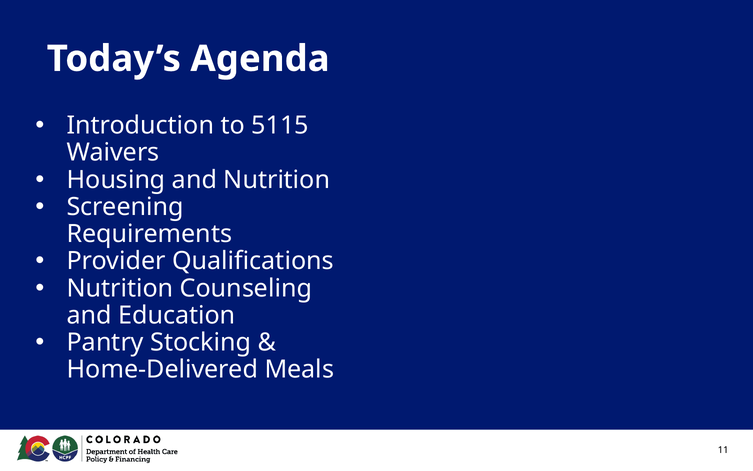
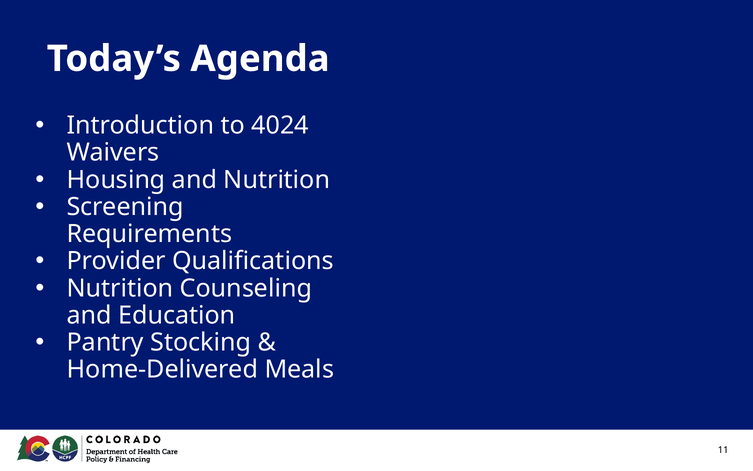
5115: 5115 -> 4024 (280, 125)
